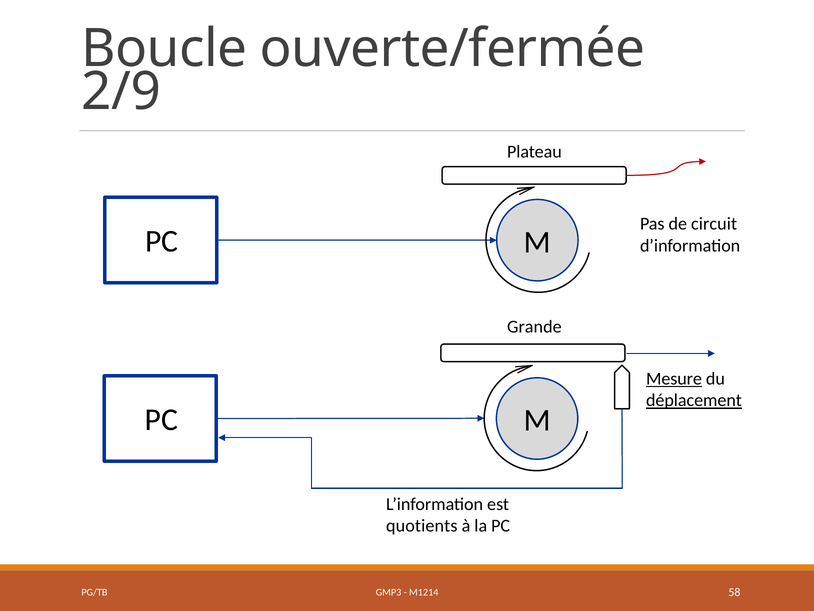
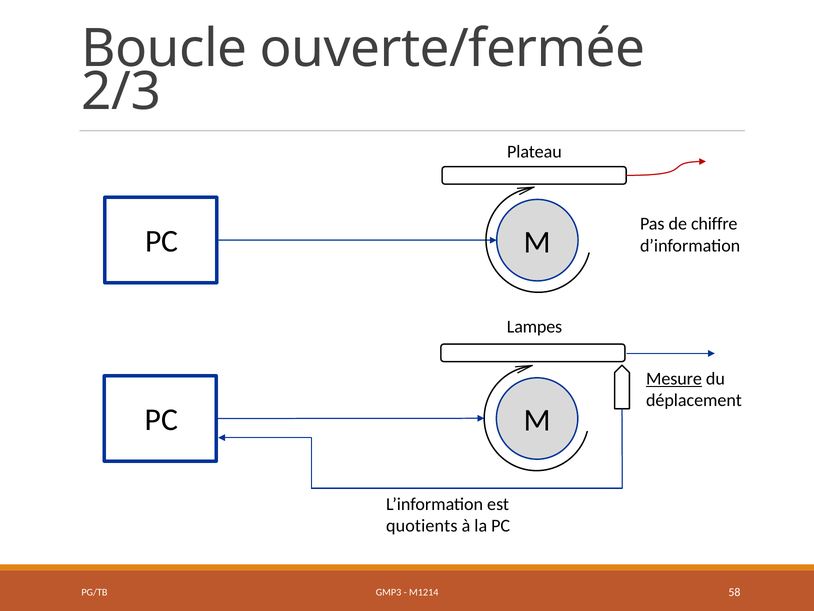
2/9: 2/9 -> 2/3 (121, 92)
circuit: circuit -> chiffre (714, 224)
Grande: Grande -> Lampes (534, 326)
déplacement underline: present -> none (694, 400)
